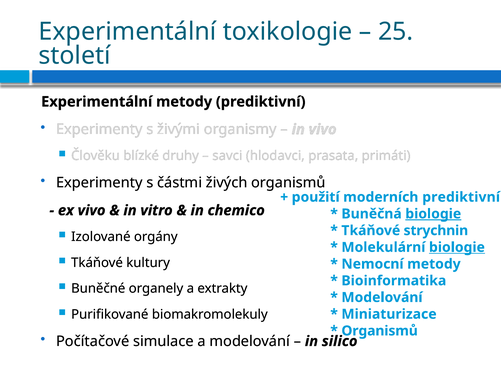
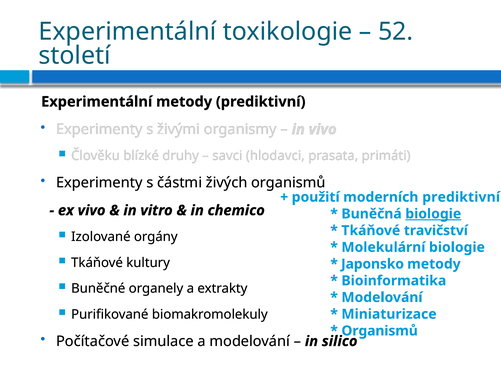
25: 25 -> 52 (396, 31)
strychnin: strychnin -> travičství (436, 230)
biologie underline: present -> none (457, 247)
Nemocní: Nemocní -> Japonsko (373, 264)
